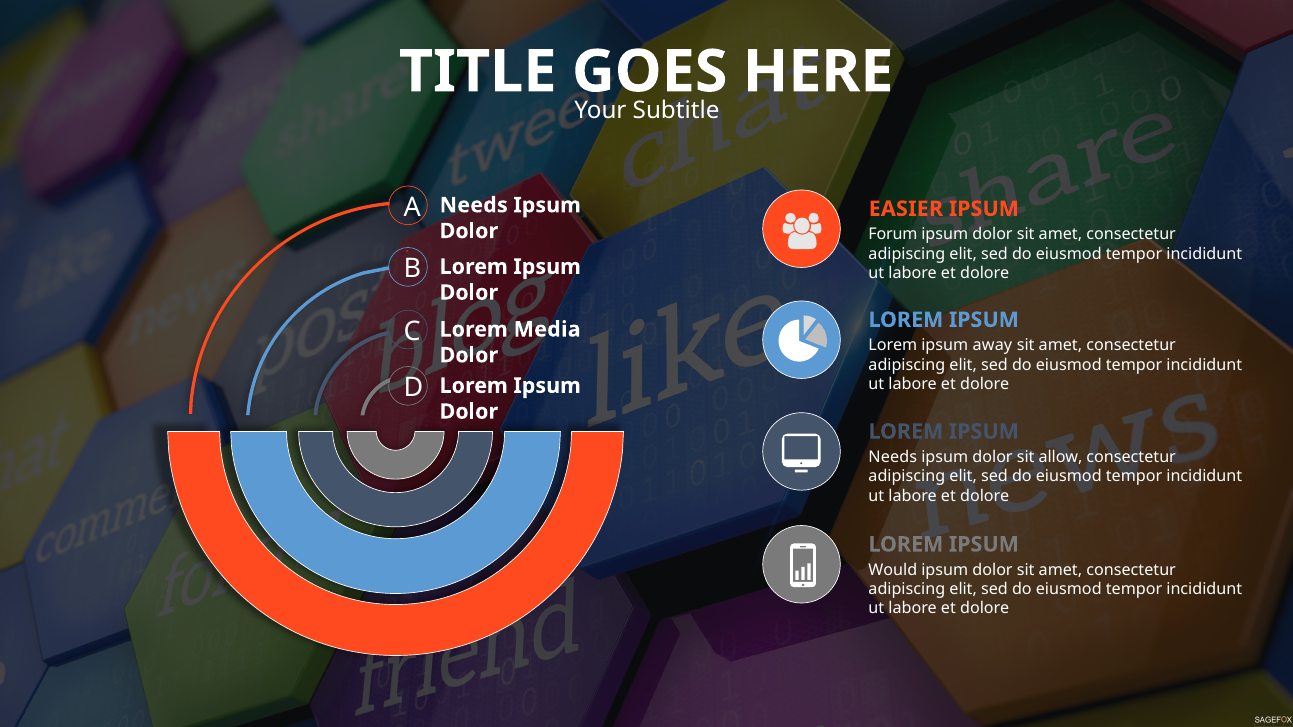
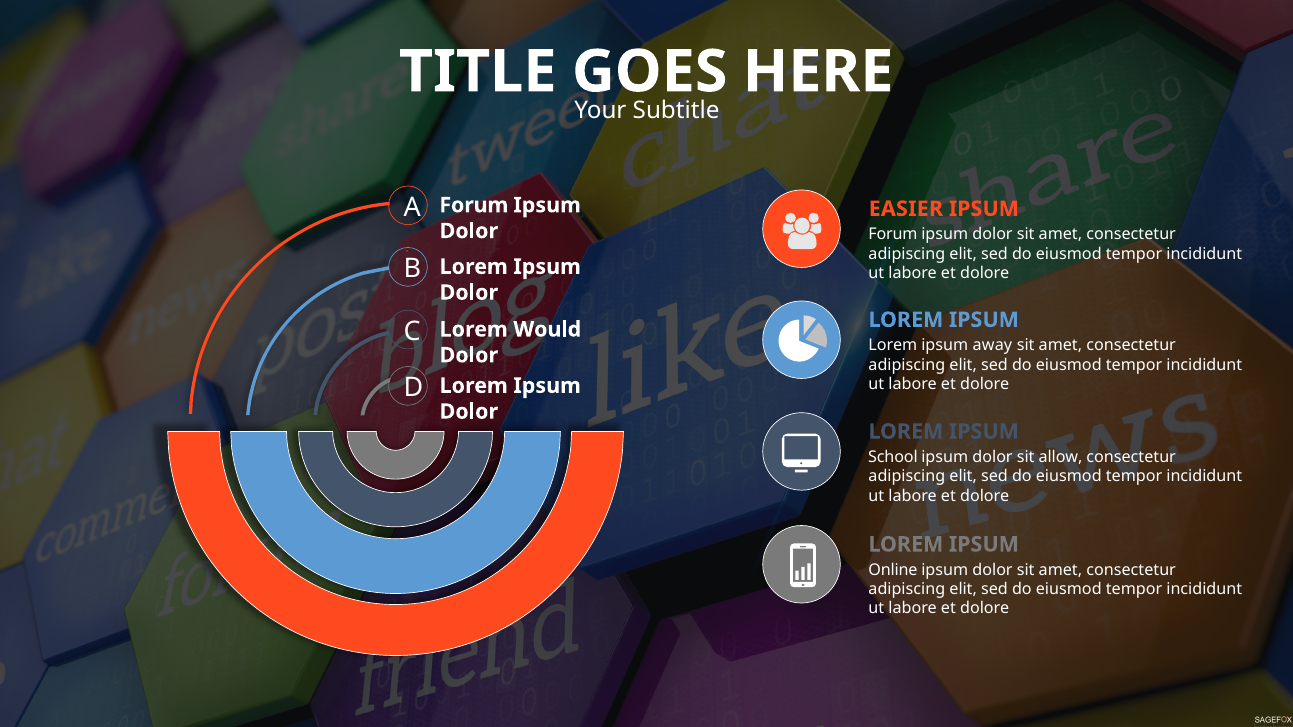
Needs: Needs -> Forum (474, 205)
Media: Media -> Would (547, 330)
Needs: Needs -> School (893, 457)
Would: Would -> Online (893, 570)
